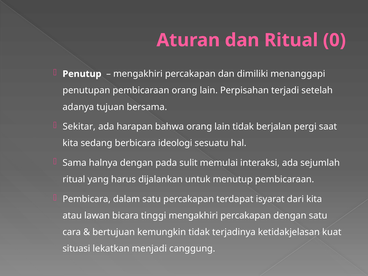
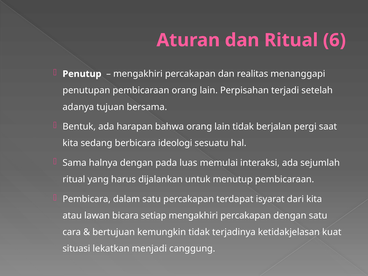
0: 0 -> 6 (334, 40)
dimiliki: dimiliki -> realitas (253, 74)
Sekitar: Sekitar -> Bentuk (79, 127)
sulit: sulit -> luas (188, 163)
tinggi: tinggi -> setiap (154, 216)
